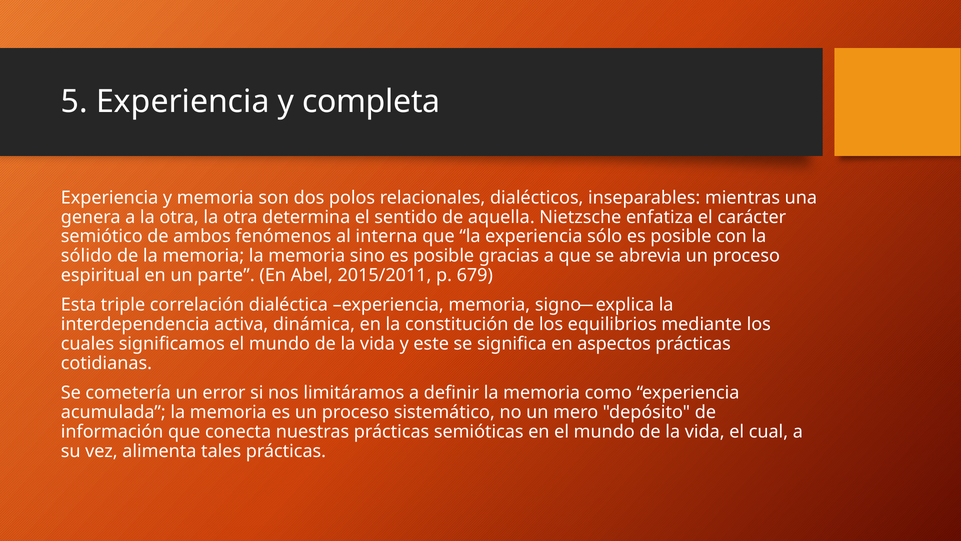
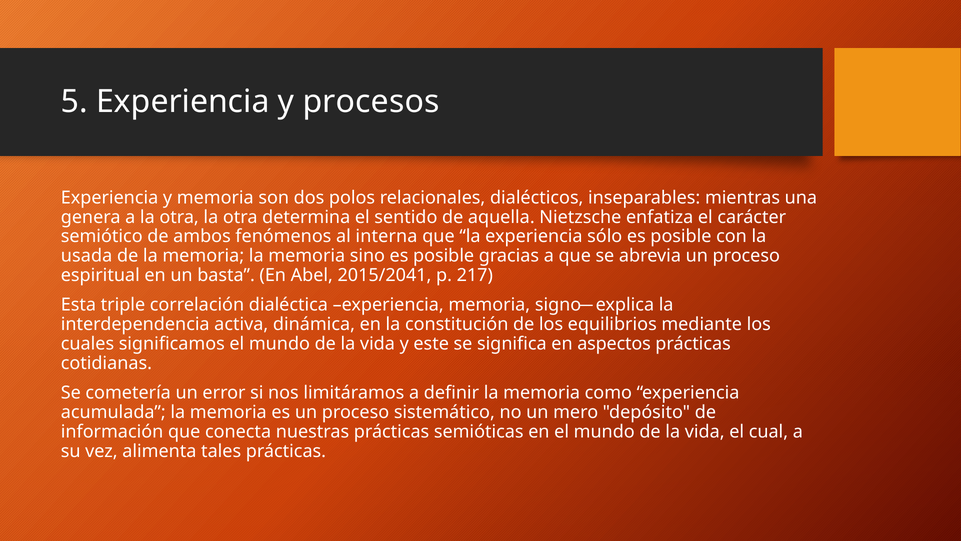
completa: completa -> procesos (371, 102)
sólido: sólido -> usada (87, 256)
parte: parte -> basta (226, 275)
2015/2011: 2015/2011 -> 2015/2041 (384, 275)
679: 679 -> 217 (475, 275)
